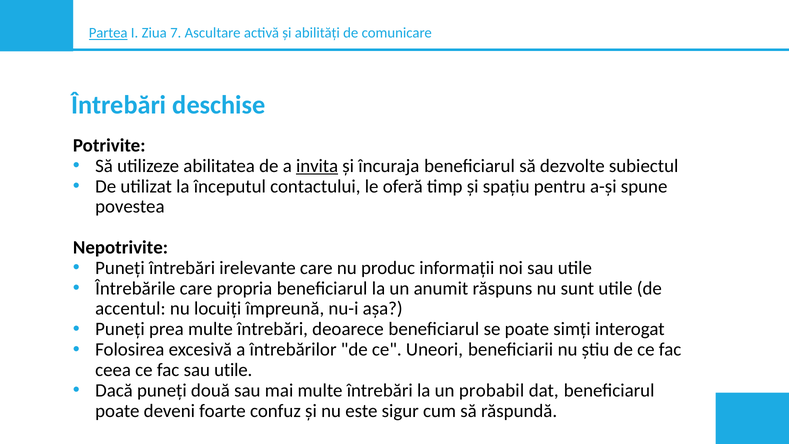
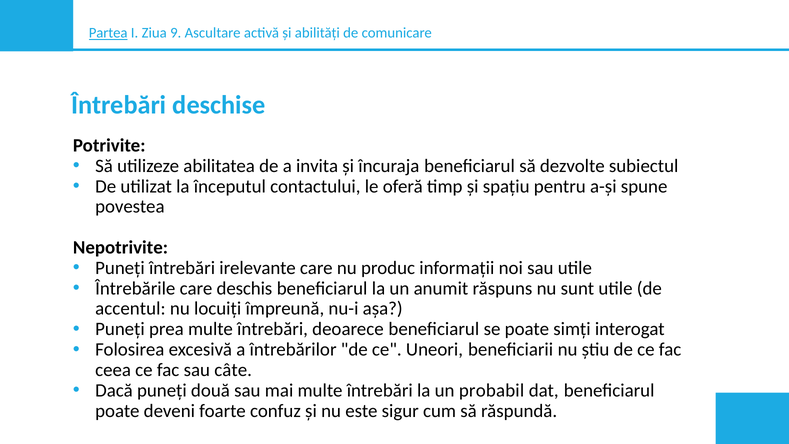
7: 7 -> 9 (176, 33)
invita underline: present -> none (317, 166)
propria: propria -> deschis (244, 288)
fac sau utile: utile -> câte (233, 370)
